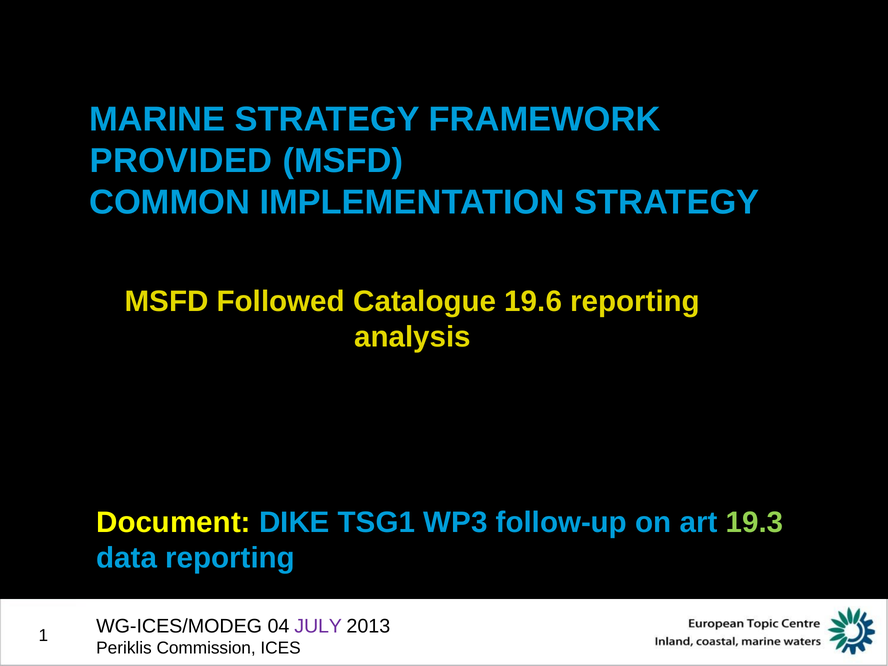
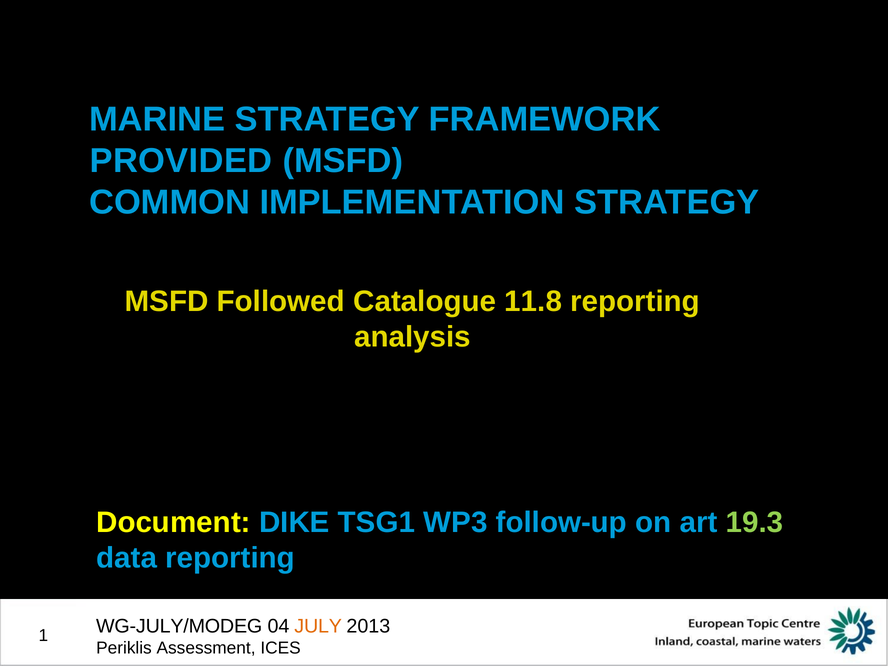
19.6: 19.6 -> 11.8 (533, 301)
WG-ICES/MODEG: WG-ICES/MODEG -> WG-JULY/MODEG (179, 626)
JULY colour: purple -> orange (318, 626)
Commission: Commission -> Assessment (206, 648)
